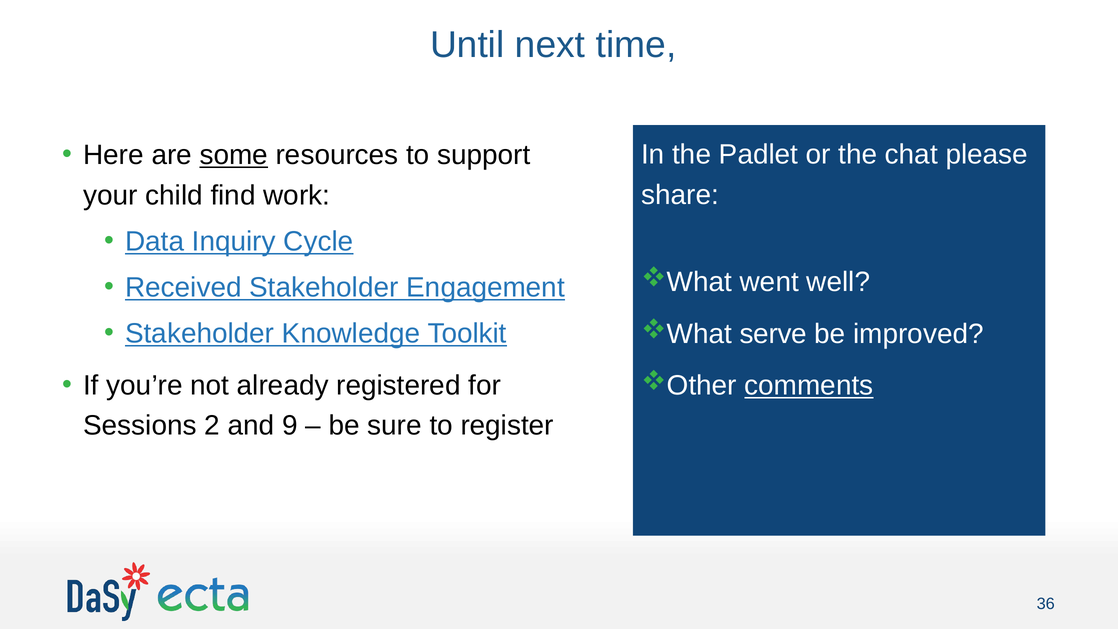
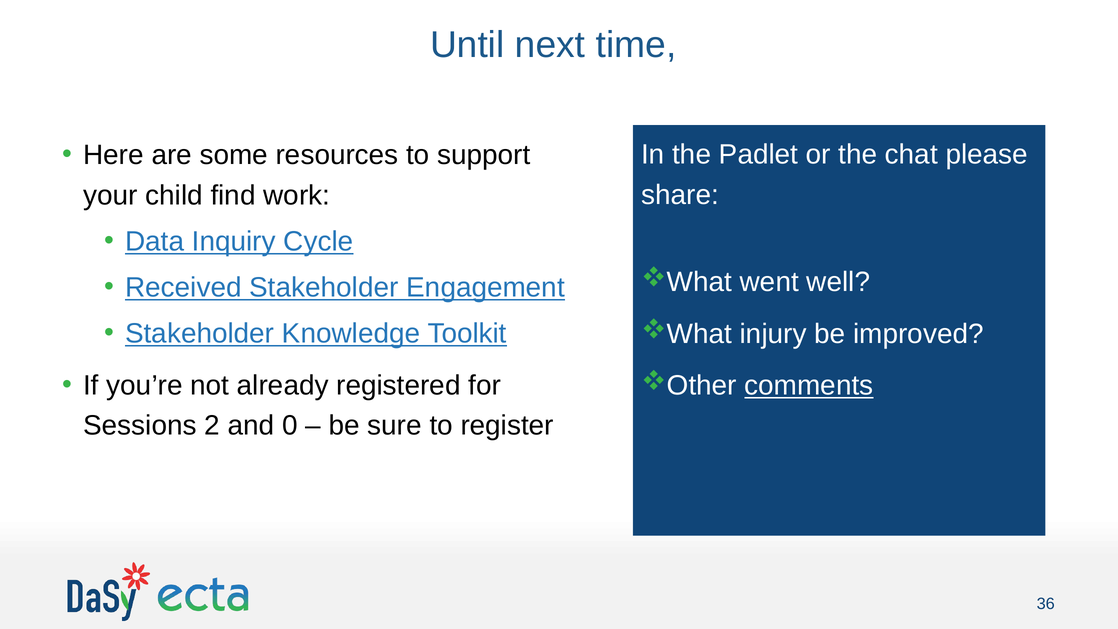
some underline: present -> none (234, 155)
serve: serve -> injury (773, 334)
9: 9 -> 0 (290, 426)
